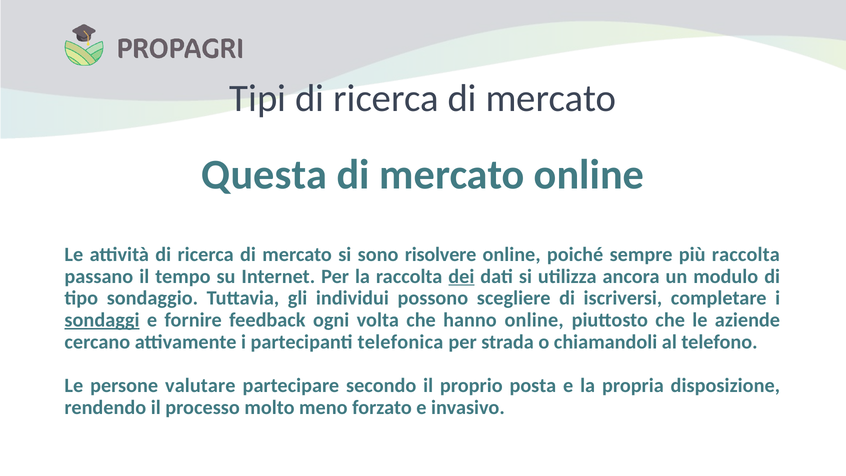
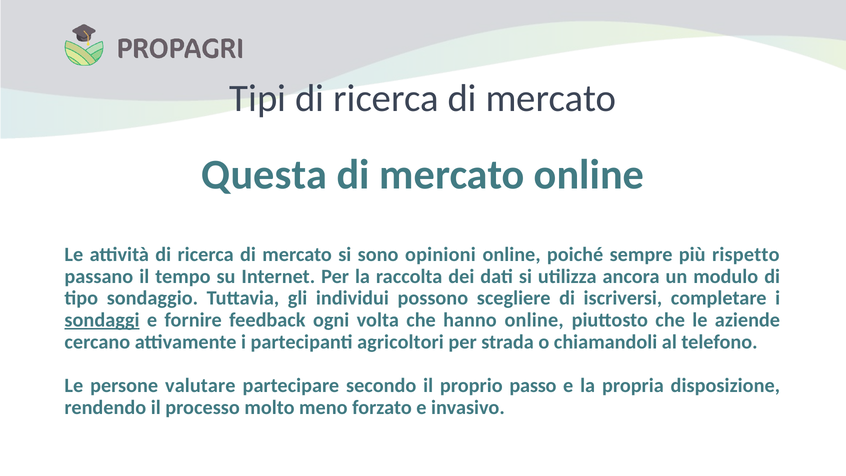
risolvere: risolvere -> opinioni (440, 254)
più raccolta: raccolta -> rispetto (746, 254)
dei underline: present -> none (461, 276)
telefonica: telefonica -> agricoltori (400, 342)
posta: posta -> passo (533, 386)
